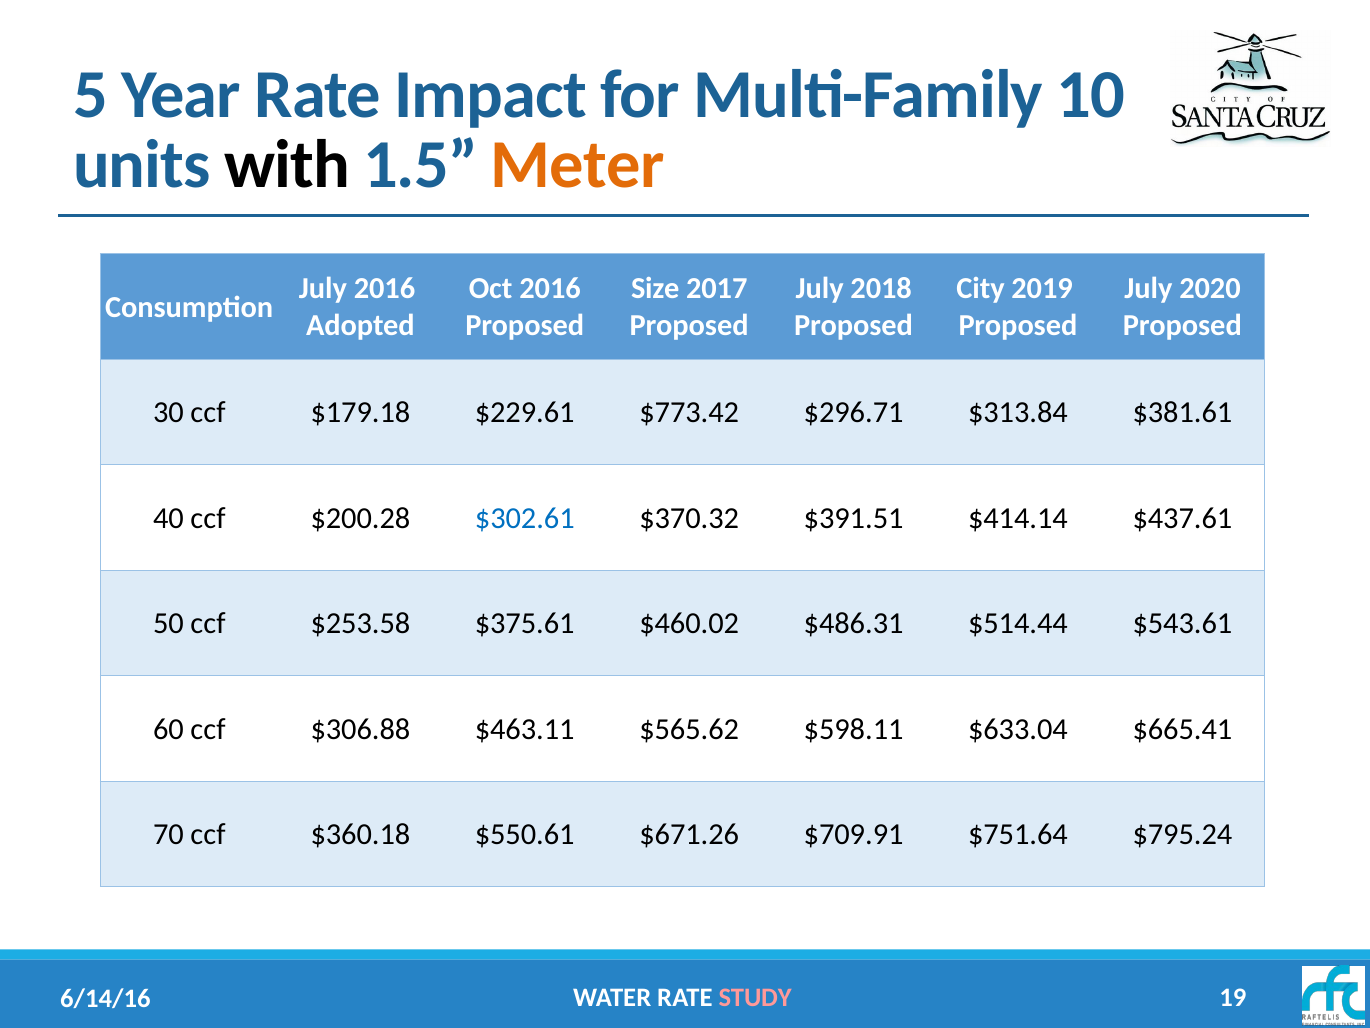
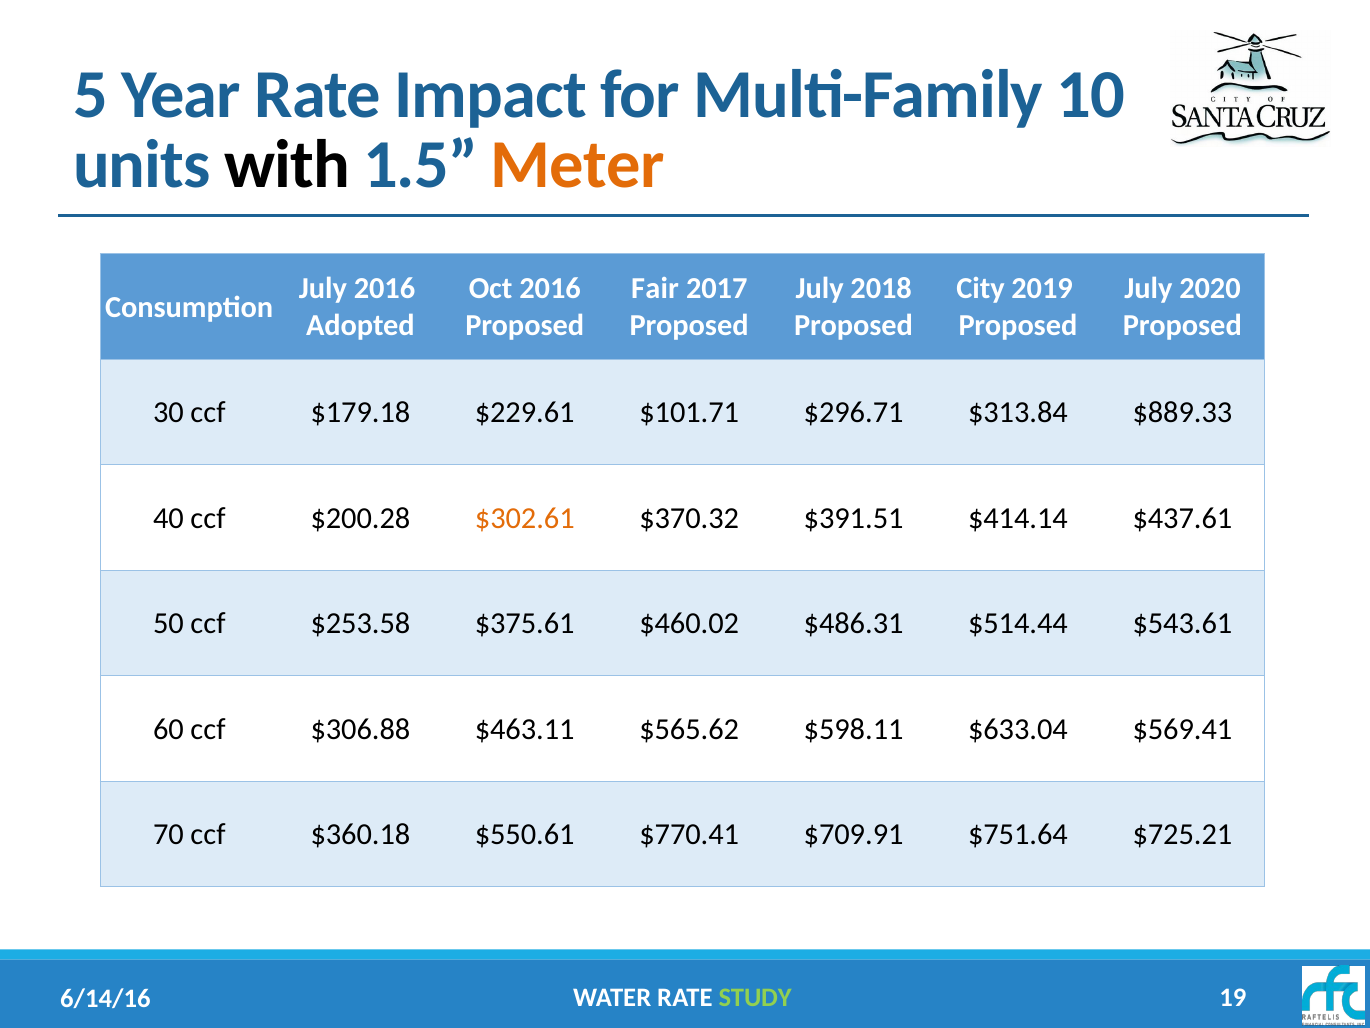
Size: Size -> Fair (655, 288)
$773.42: $773.42 -> $101.71 (689, 413)
$381.61: $381.61 -> $889.33 (1182, 413)
$302.61 colour: blue -> orange (525, 518)
$665.41: $665.41 -> $569.41 (1182, 729)
$671.26: $671.26 -> $770.41 (689, 834)
$795.24: $795.24 -> $725.21 (1182, 834)
STUDY colour: pink -> light green (755, 997)
